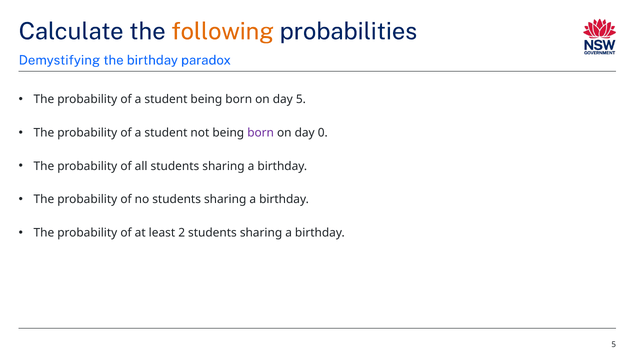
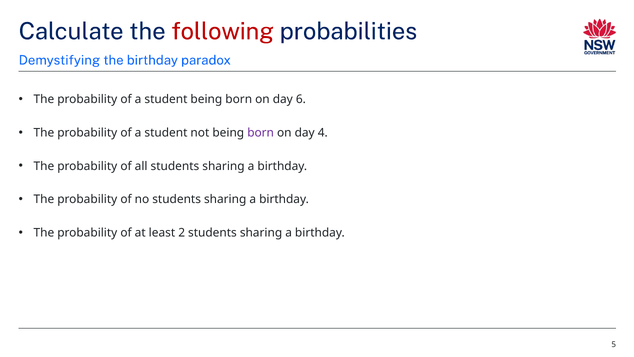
following colour: orange -> red (223, 31)
day 5: 5 -> 6 (301, 99)
0: 0 -> 4 (323, 133)
